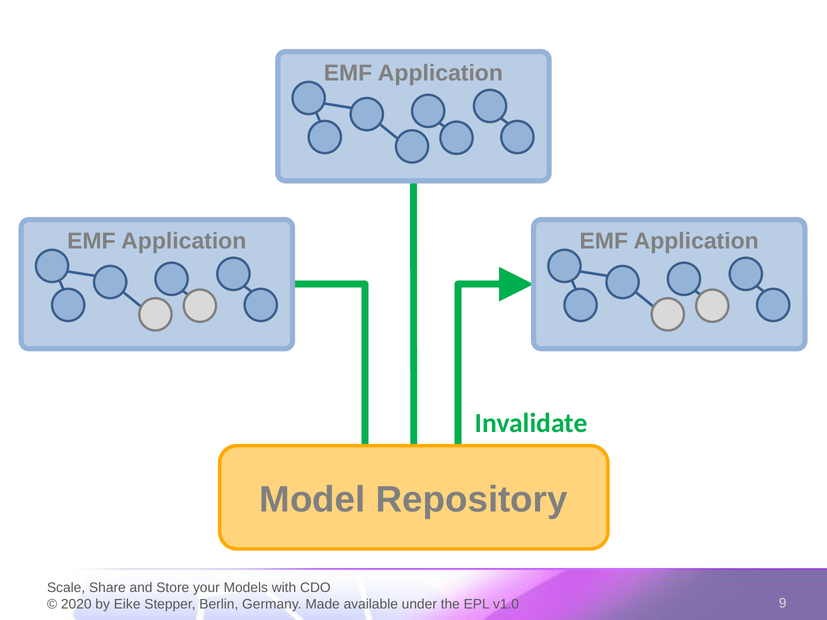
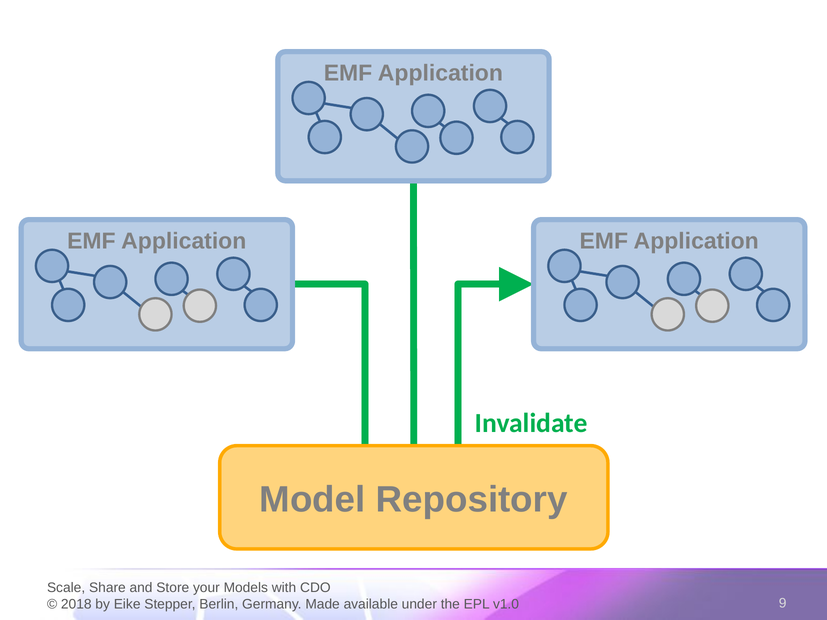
2020: 2020 -> 2018 (76, 604)
